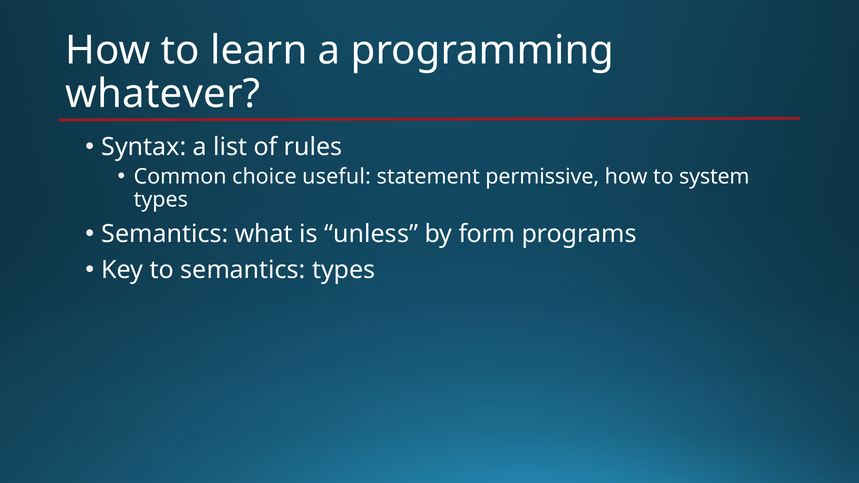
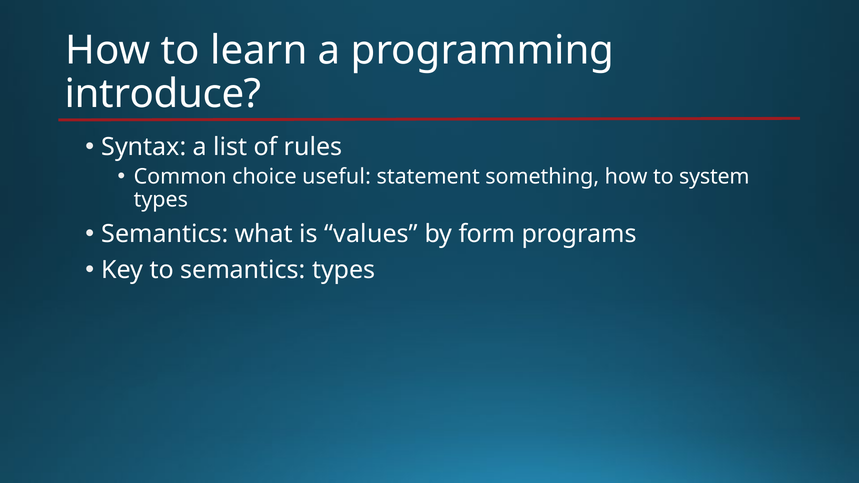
whatever: whatever -> introduce (163, 94)
permissive: permissive -> something (542, 177)
unless: unless -> values (371, 234)
